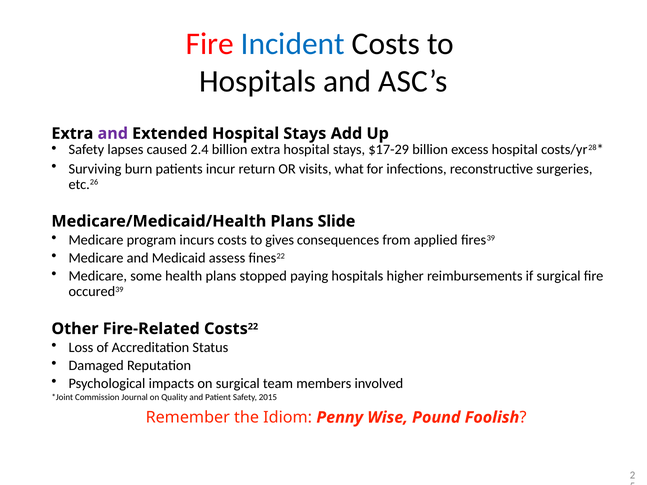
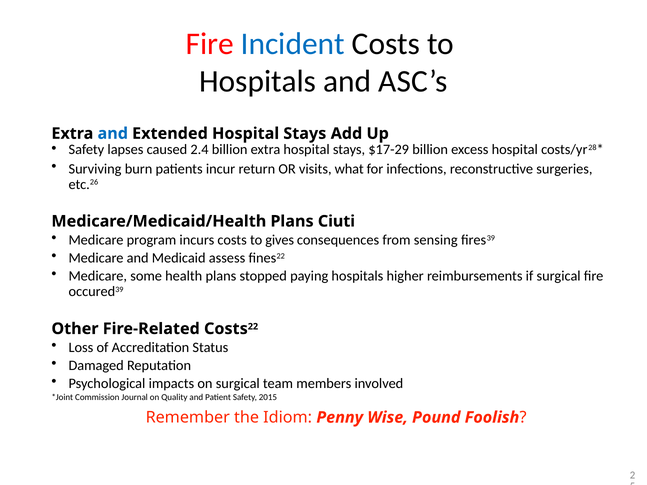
and colour: purple -> blue (113, 134)
Slide: Slide -> Ciuti (336, 221)
applied: applied -> sensing (436, 240)
